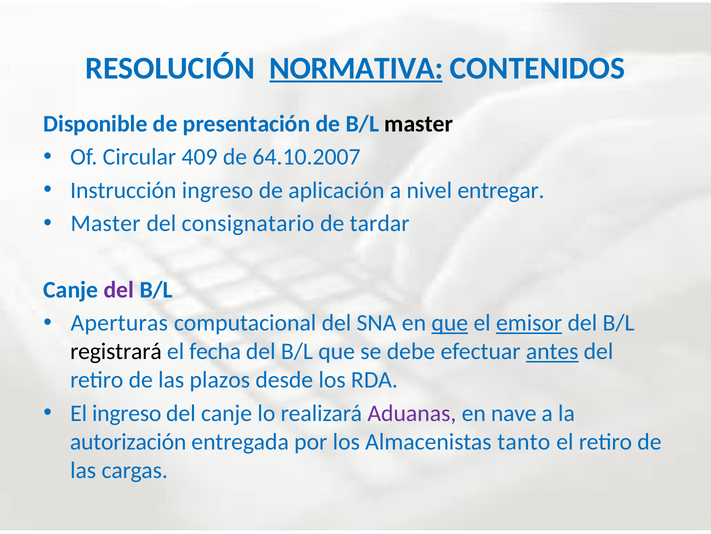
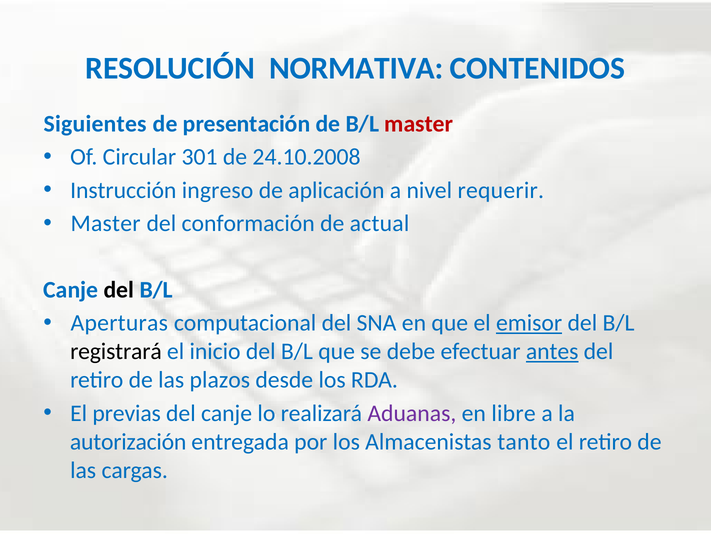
NORMATIVA underline: present -> none (356, 68)
Disponible: Disponible -> Siguientes (95, 124)
master colour: black -> red (419, 124)
409: 409 -> 301 (200, 157)
64.10.2007: 64.10.2007 -> 24.10.2008 (307, 157)
entregar: entregar -> requerir (501, 190)
consignatario: consignatario -> conformación (248, 223)
tardar: tardar -> actual (380, 223)
del colour: purple -> black (119, 290)
que underline: present -> none (450, 323)
fecha: fecha -> inicio (215, 351)
El ingreso: ingreso -> previas (127, 413)
nave: nave -> libre (514, 413)
